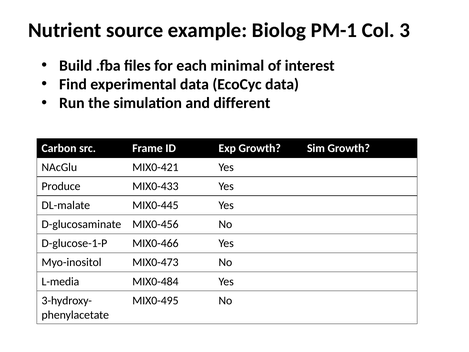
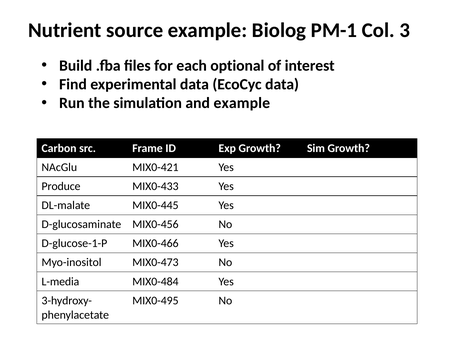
minimal: minimal -> optional (237, 65)
and different: different -> example (242, 103)
